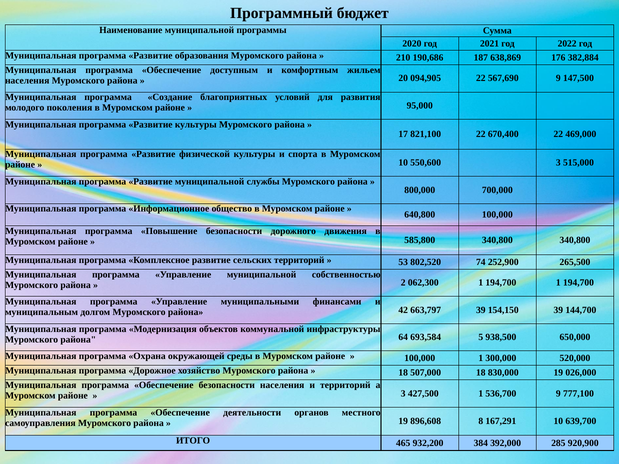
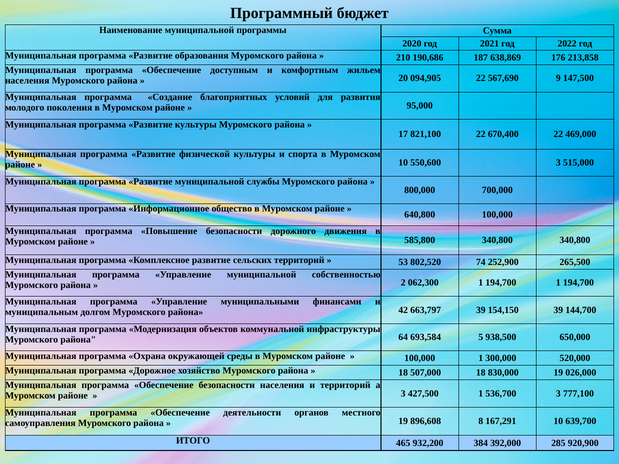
382,884: 382,884 -> 213,858 (583, 58)
536,700 9: 9 -> 3 (558, 394)
